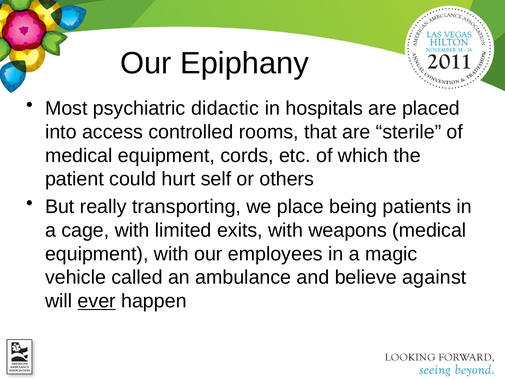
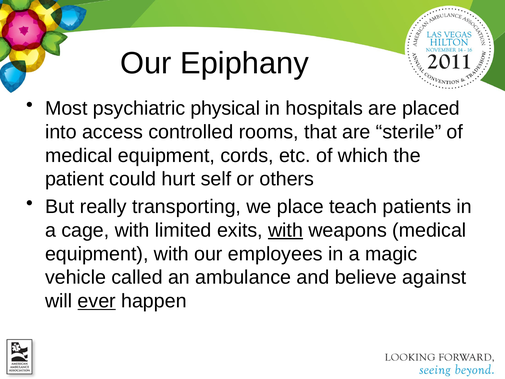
didactic: didactic -> physical (225, 108)
being: being -> teach (353, 207)
with underline: none -> present (286, 230)
